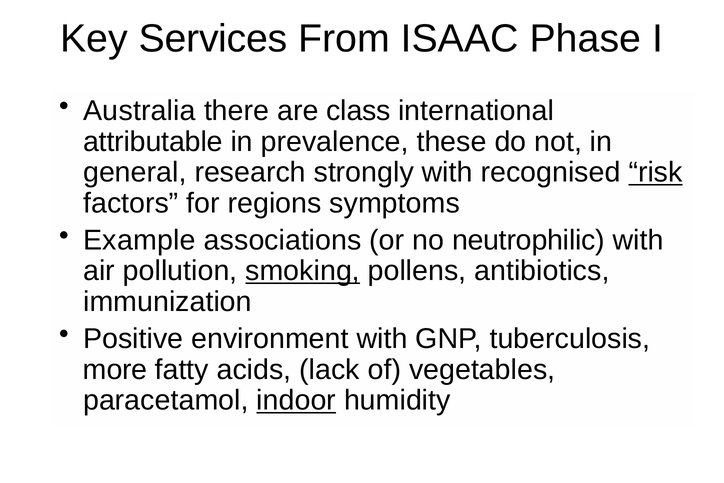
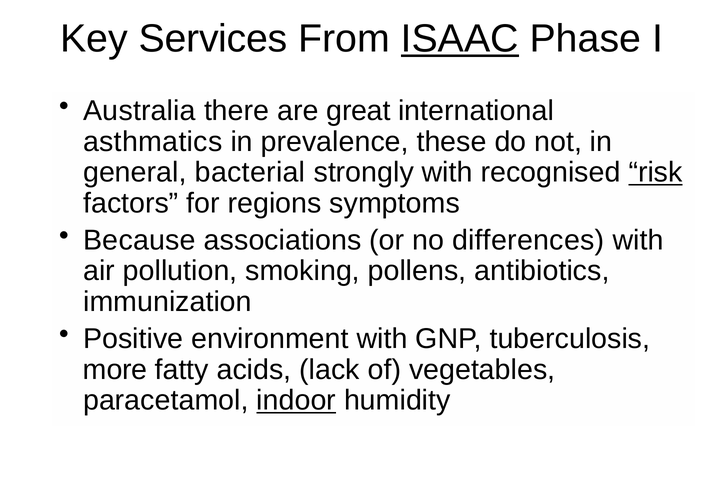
ISAAC underline: none -> present (460, 39)
class: class -> great (358, 111)
attributable: attributable -> asthmatics (153, 141)
research: research -> bacterial (250, 172)
Example: Example -> Because (140, 240)
neutrophilic: neutrophilic -> differences (528, 240)
smoking underline: present -> none (303, 271)
